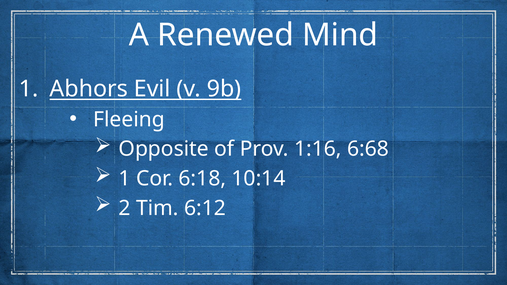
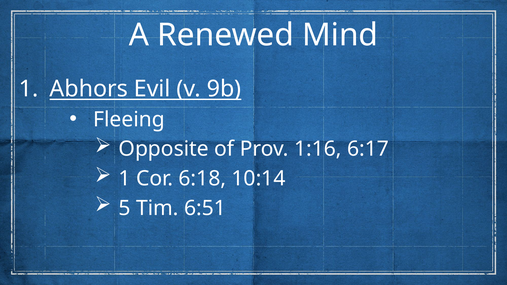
6:68: 6:68 -> 6:17 (368, 149)
2: 2 -> 5 (125, 208)
6:12: 6:12 -> 6:51 (205, 208)
